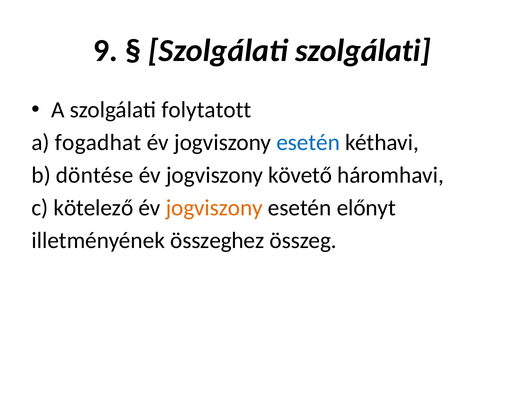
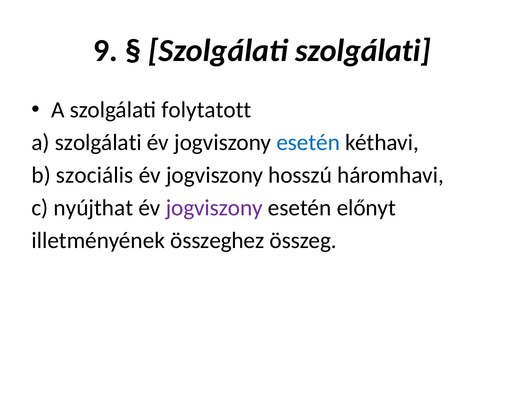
fogadhat: fogadhat -> szolgálati (98, 143)
döntése: döntése -> szociális (95, 175)
követő: követő -> hosszú (300, 175)
kötelező: kötelező -> nyújthat (93, 208)
jogviszony colour: orange -> purple (214, 208)
